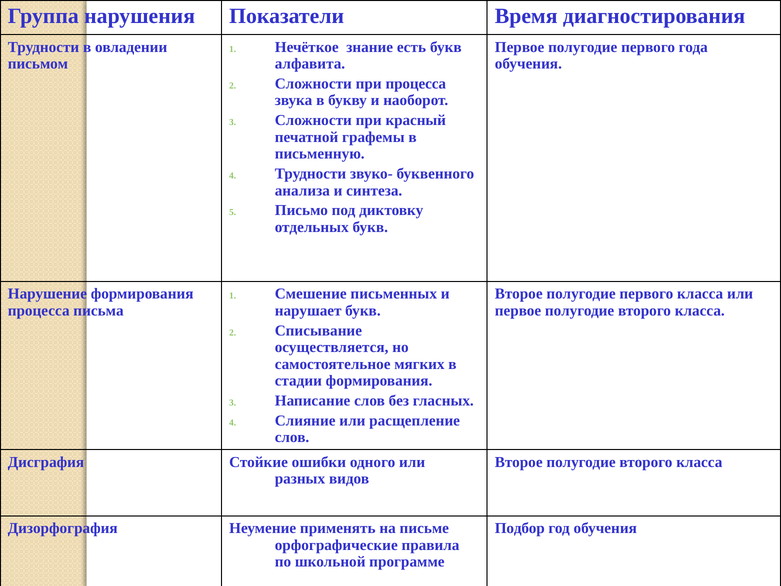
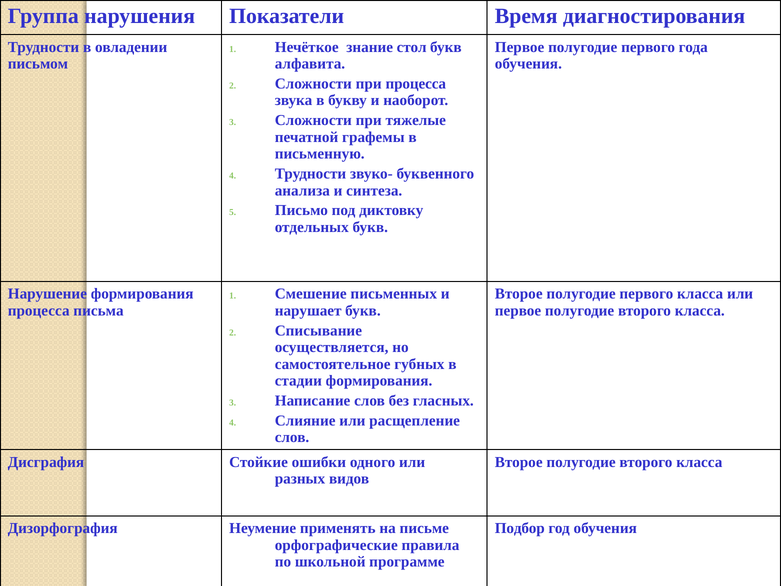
есть: есть -> стол (412, 47)
красный: красный -> тяжелые (416, 120)
мягких: мягких -> губных (419, 364)
